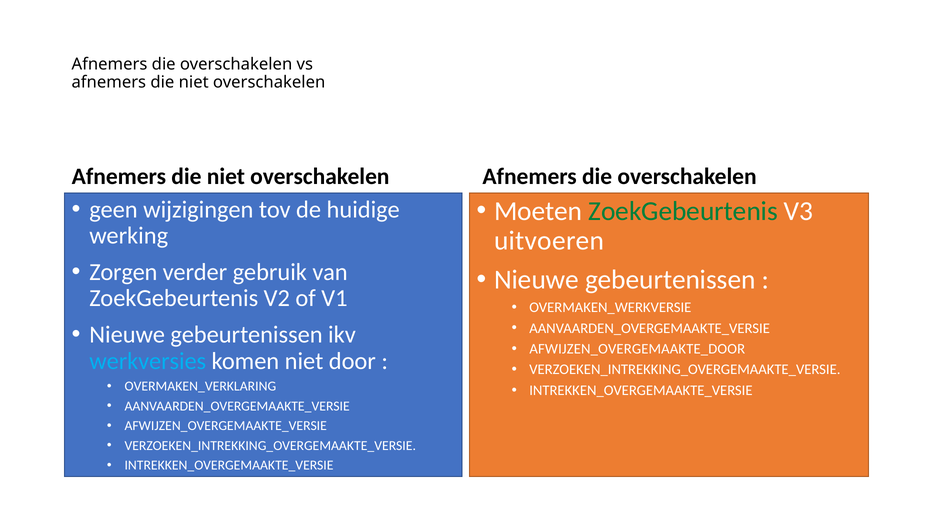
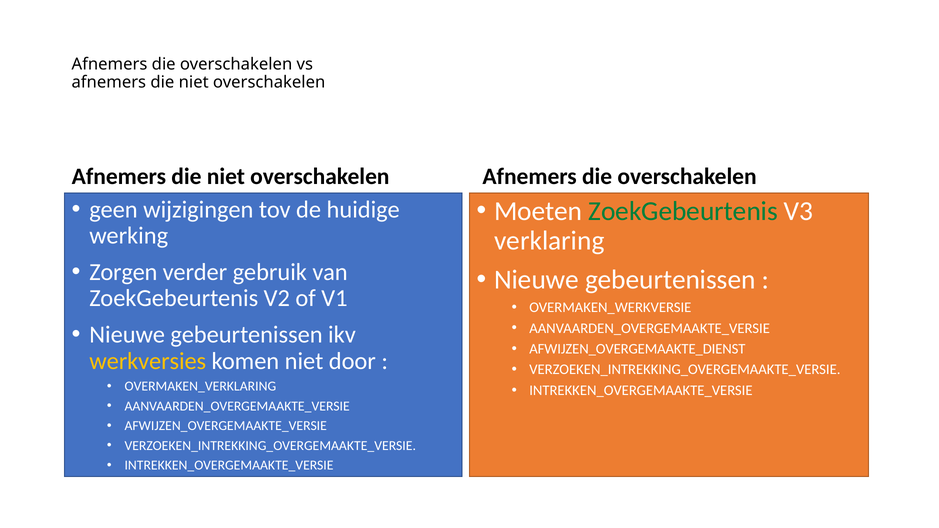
uitvoeren: uitvoeren -> verklaring (549, 241)
AFWIJZEN_OVERGEMAAKTE_DOOR: AFWIJZEN_OVERGEMAAKTE_DOOR -> AFWIJZEN_OVERGEMAAKTE_DIENST (637, 349)
werkversies colour: light blue -> yellow (148, 361)
